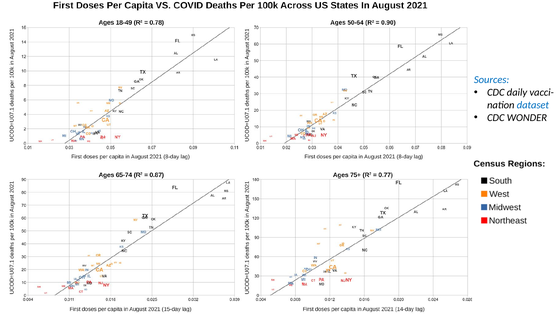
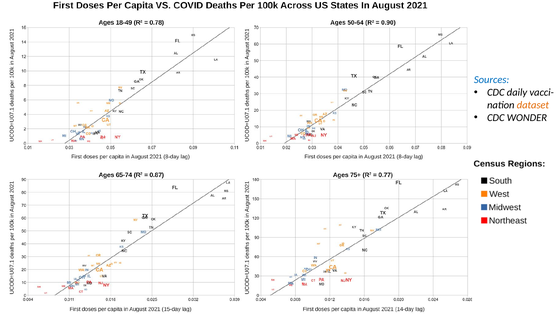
dataset colour: blue -> orange (533, 105)
